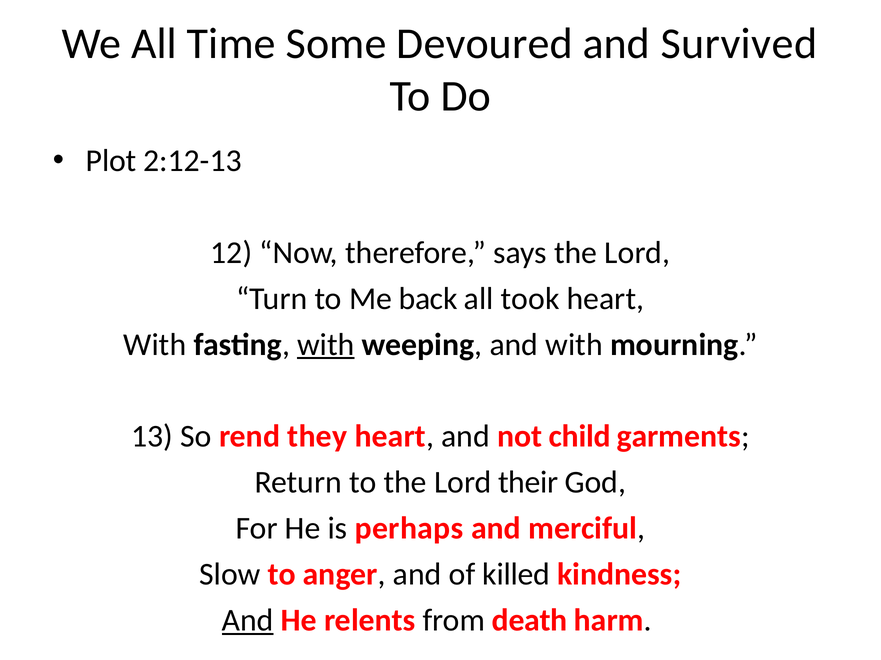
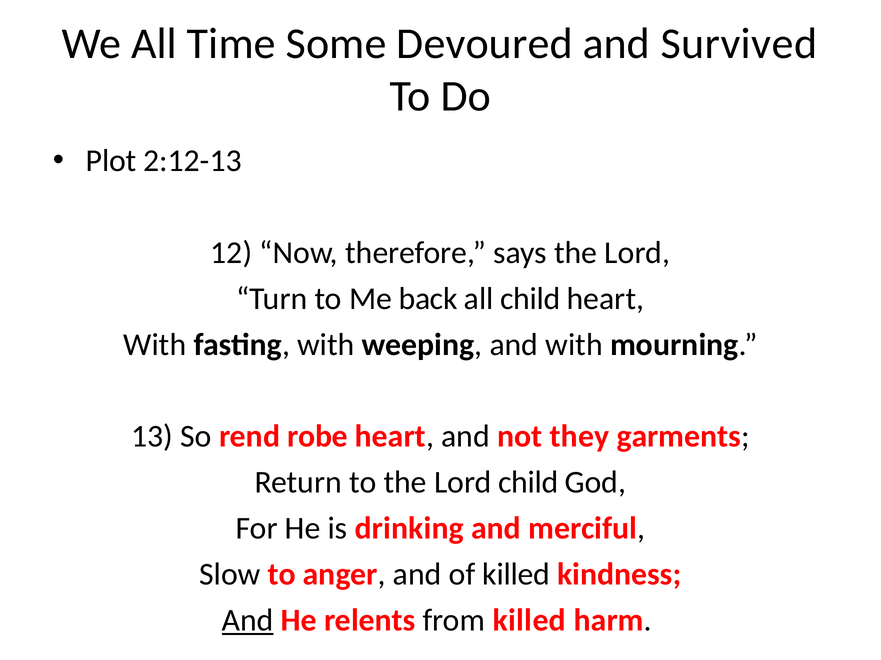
all took: took -> child (530, 299)
with underline: present -> none (326, 345)
they: they -> robe (318, 437)
child: child -> they (579, 437)
Lord their: their -> child (528, 483)
perhaps: perhaps -> drinking (409, 529)
from death: death -> killed (529, 621)
